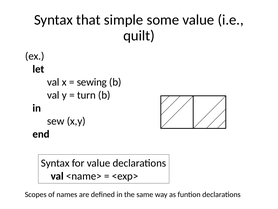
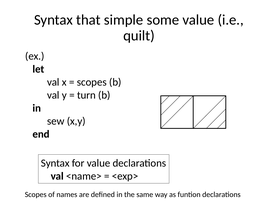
sewing: sewing -> scopes (92, 82)
